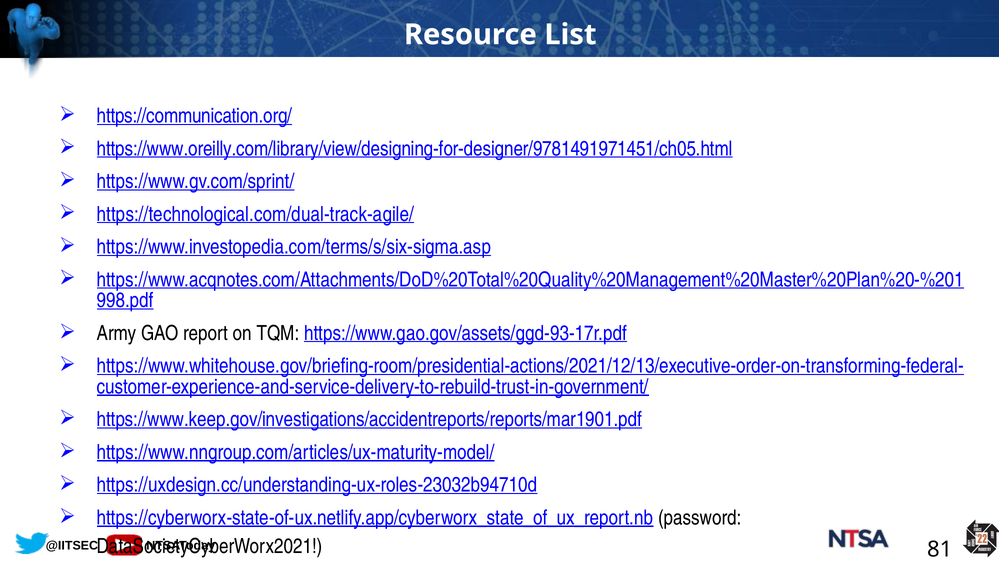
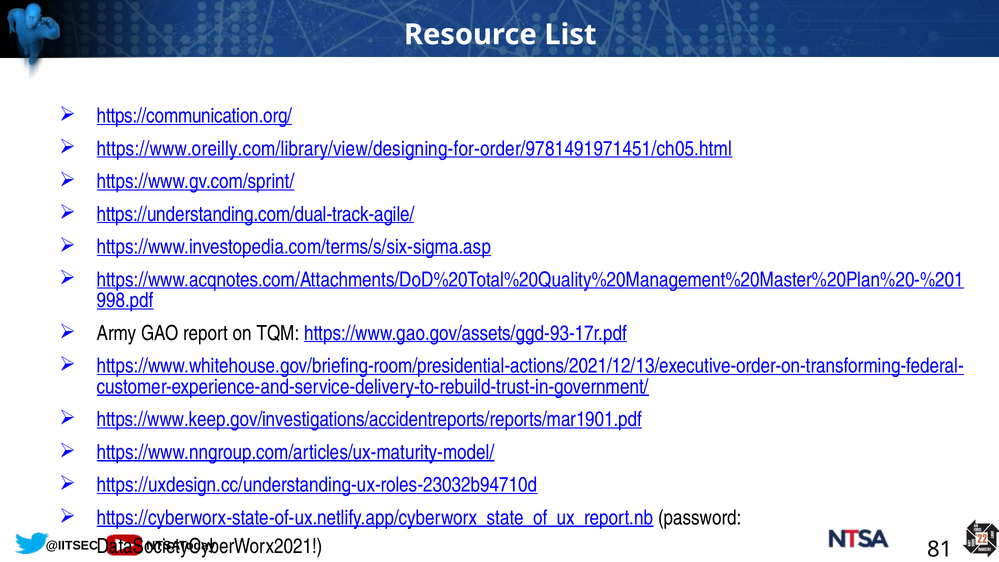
https://www.oreilly.com/library/view/designing-for-designer/9781491971451/ch05.html: https://www.oreilly.com/library/view/designing-for-designer/9781491971451/ch05.html -> https://www.oreilly.com/library/view/designing-for-order/9781491971451/ch05.html (414, 149)
https://technological.com/dual-track-agile/: https://technological.com/dual-track-agile/ -> https://understanding.com/dual-track-agile/ (256, 214)
